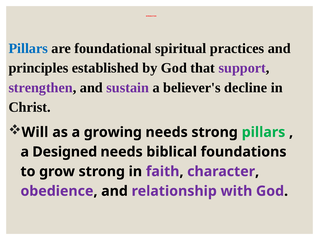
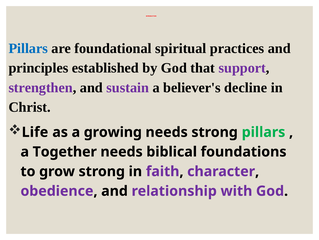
Will: Will -> Life (35, 132)
Designed: Designed -> Together (65, 151)
